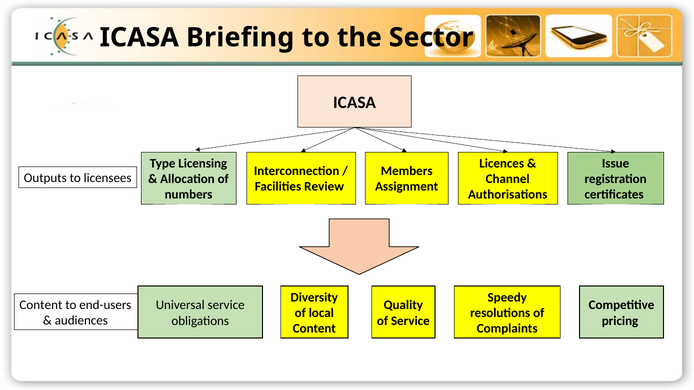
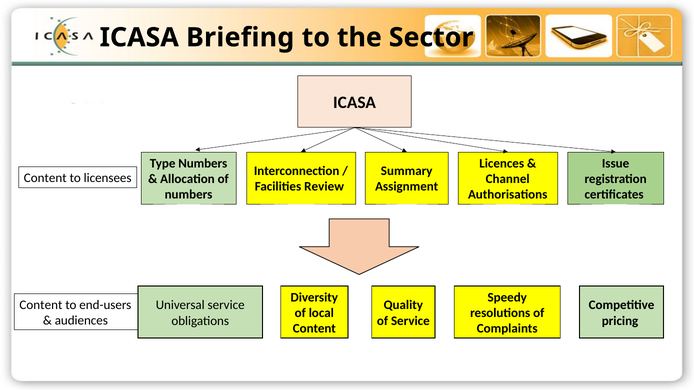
Type Licensing: Licensing -> Numbers (203, 163)
Members: Members -> Summary (407, 171)
Outputs: Outputs -> Content (45, 178)
